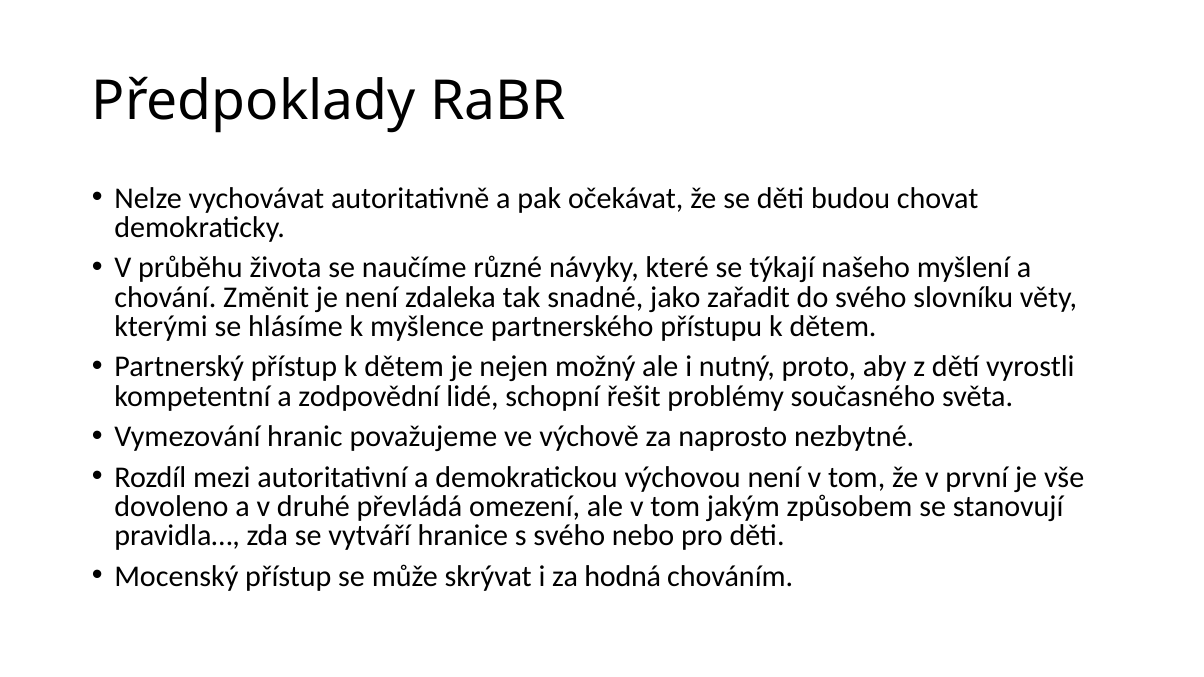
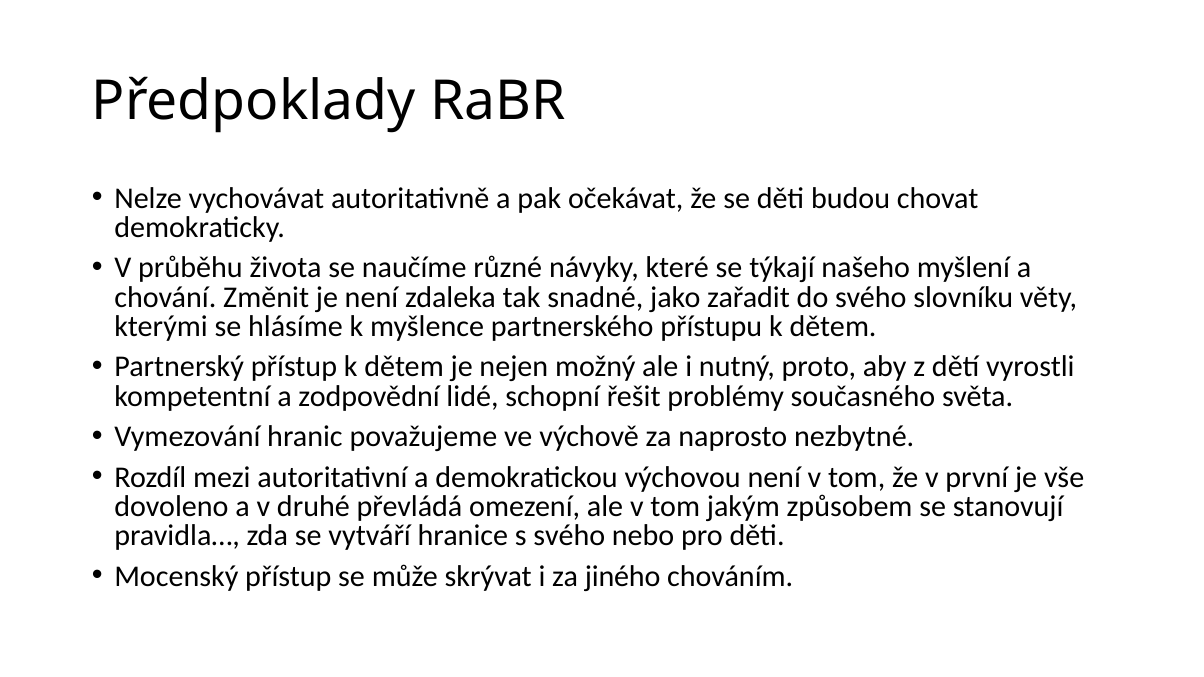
hodná: hodná -> jiného (623, 576)
